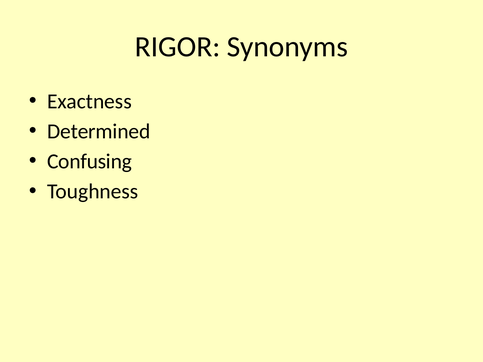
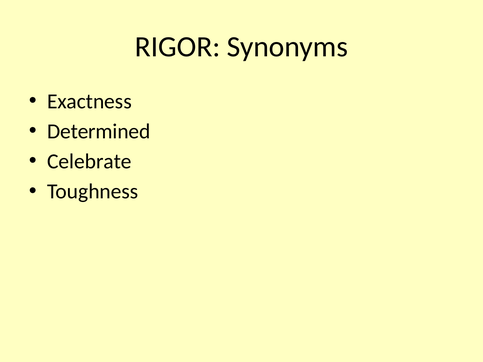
Confusing: Confusing -> Celebrate (89, 161)
